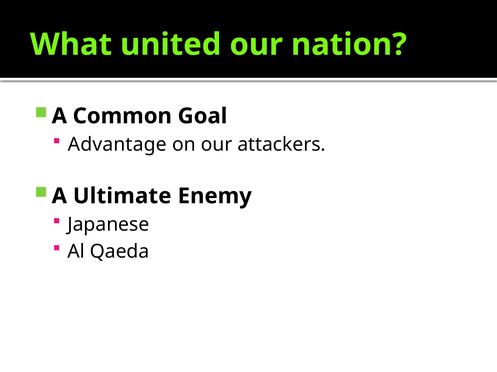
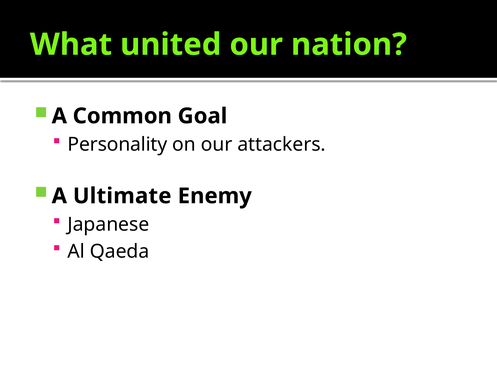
Advantage: Advantage -> Personality (117, 145)
